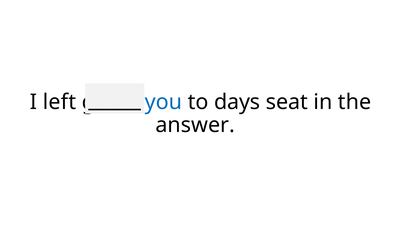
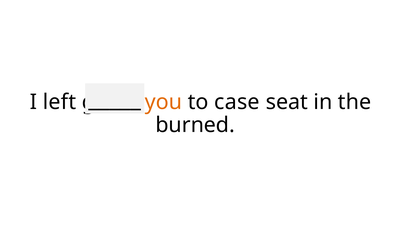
you colour: blue -> orange (164, 102)
days: days -> case (237, 102)
answer: answer -> burned (195, 125)
